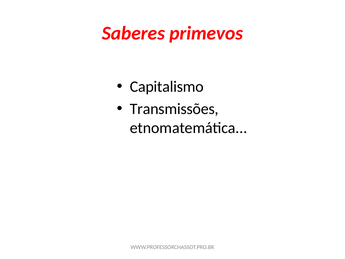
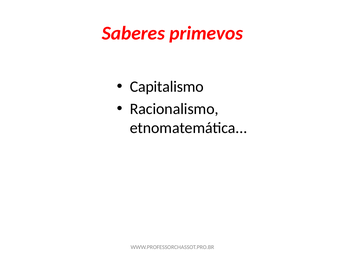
Transmissões: Transmissões -> Racionalismo (174, 109)
